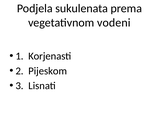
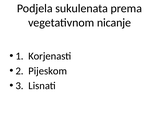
vodeni: vodeni -> nicanje (114, 23)
